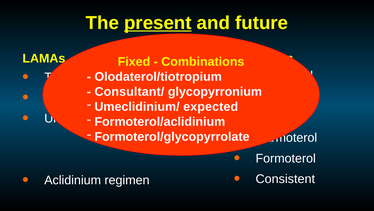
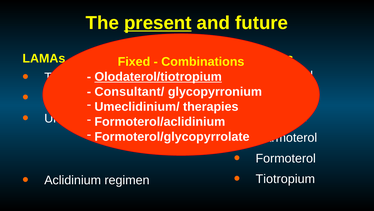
Olodaterol/tiotropium underline: none -> present (158, 77)
expected: expected -> therapies (211, 106)
Consistent: Consistent -> Tiotropium (285, 178)
